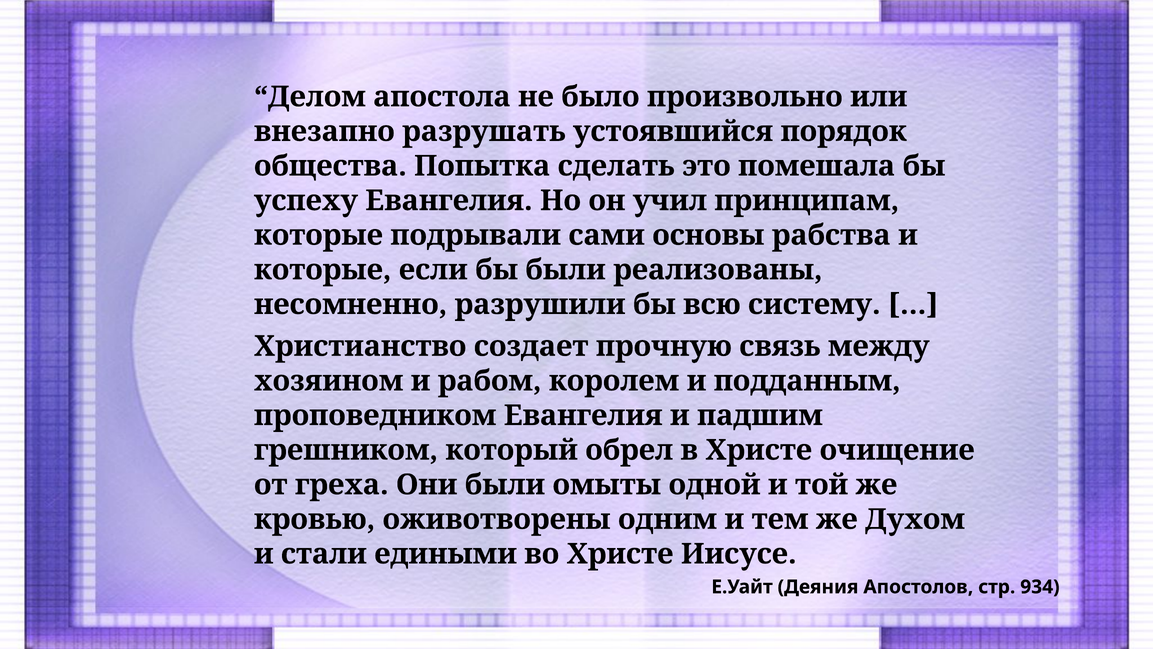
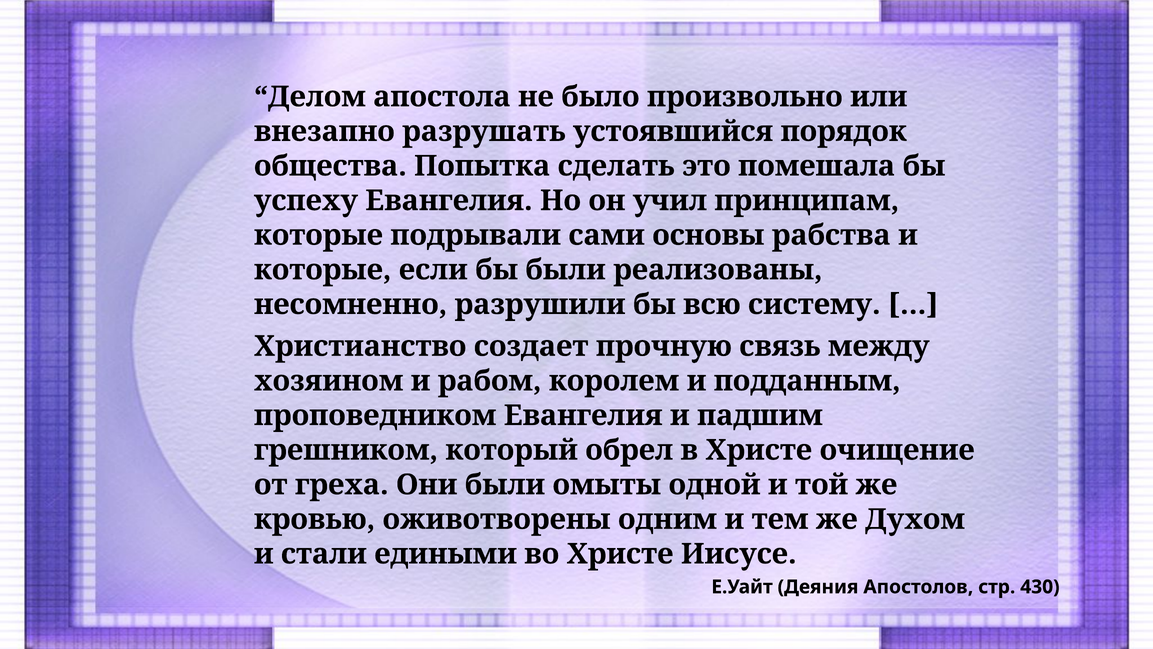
934: 934 -> 430 (1040, 587)
